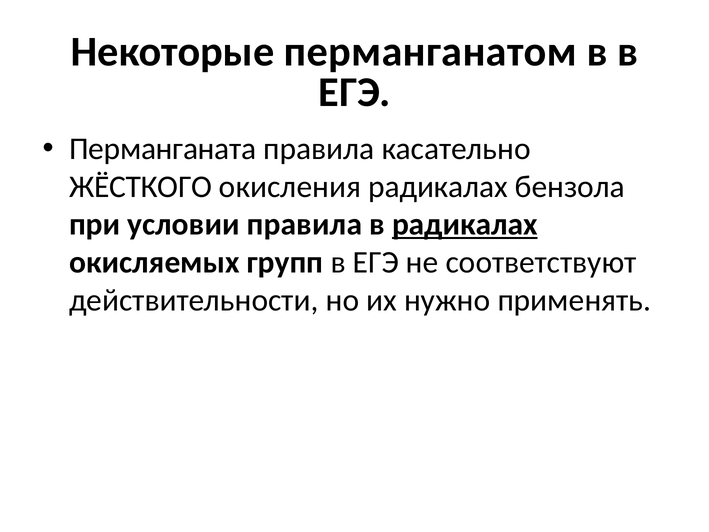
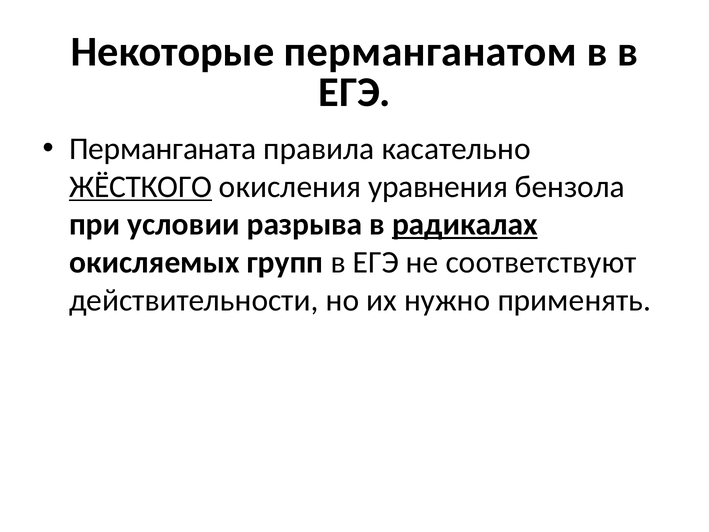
ЖЁСТКОГО underline: none -> present (141, 187)
окисления радикалах: радикалах -> уравнения (438, 187)
условии правила: правила -> разрыва (305, 224)
